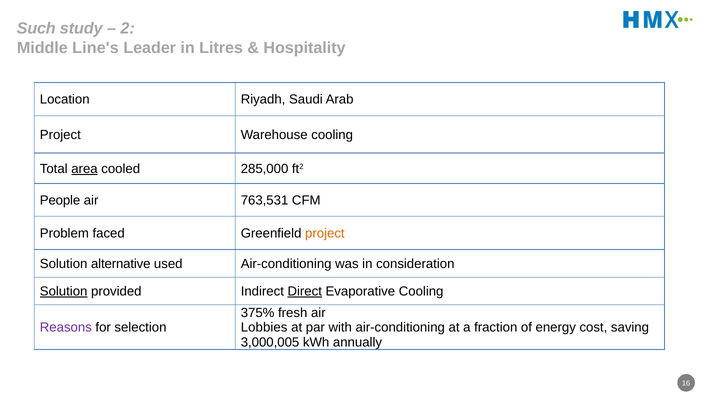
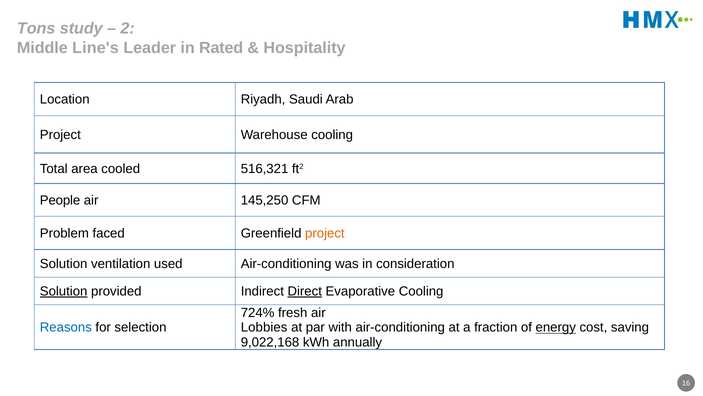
Such: Such -> Tons (36, 29)
Litres: Litres -> Rated (221, 48)
area underline: present -> none (84, 168)
285,000: 285,000 -> 516,321 (265, 168)
763,531: 763,531 -> 145,250 (265, 200)
alternative: alternative -> ventilation (121, 263)
375%: 375% -> 724% (258, 312)
Reasons colour: purple -> blue (66, 327)
energy underline: none -> present (556, 327)
3,000,005: 3,000,005 -> 9,022,168 (270, 342)
